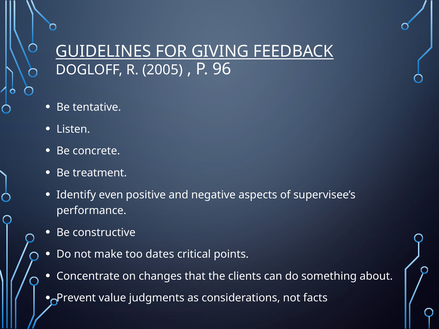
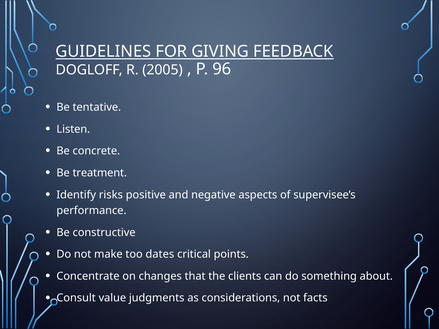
even: even -> risks (111, 195)
Prevent: Prevent -> Consult (76, 298)
